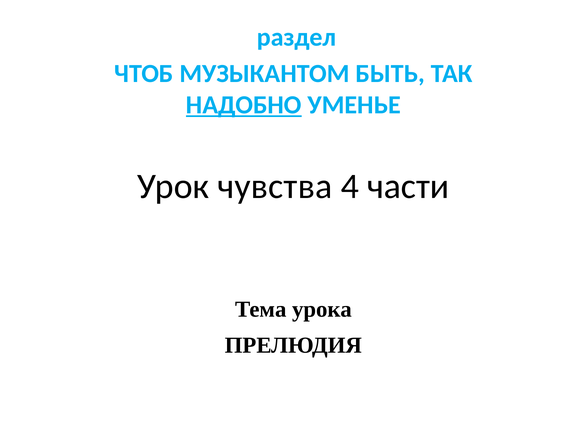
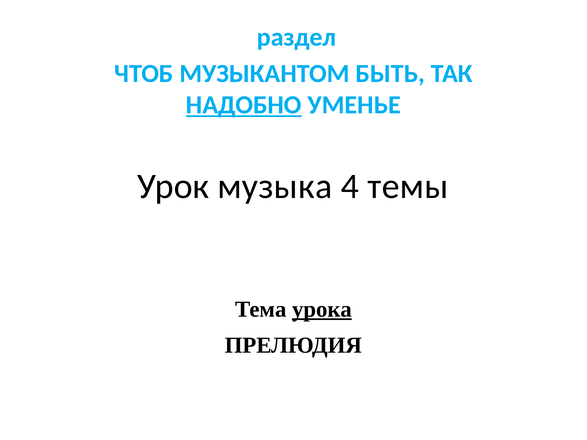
чувства: чувства -> музыка (275, 186)
части: части -> темы (408, 186)
урока underline: none -> present (322, 310)
